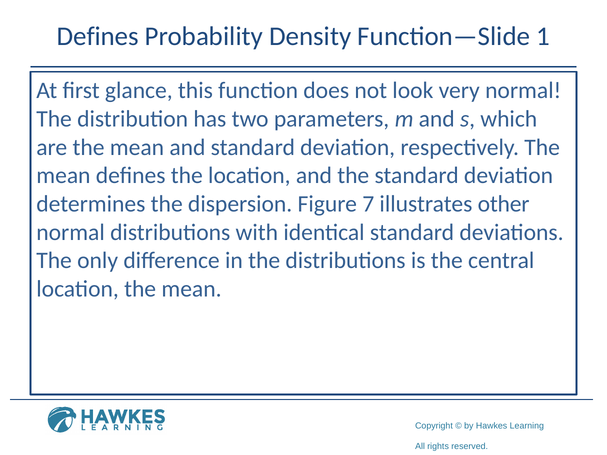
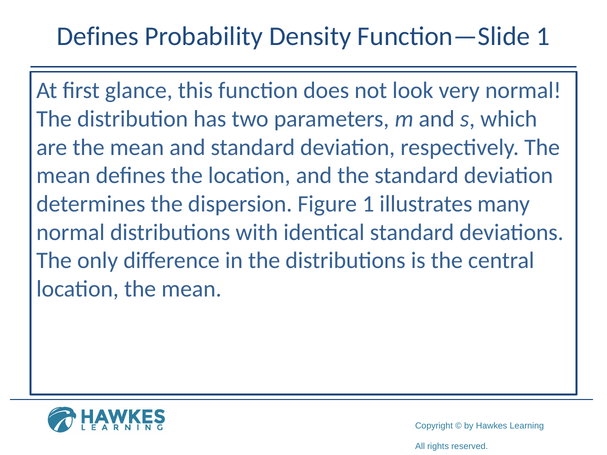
Figure 7: 7 -> 1 (368, 204)
other: other -> many (504, 204)
